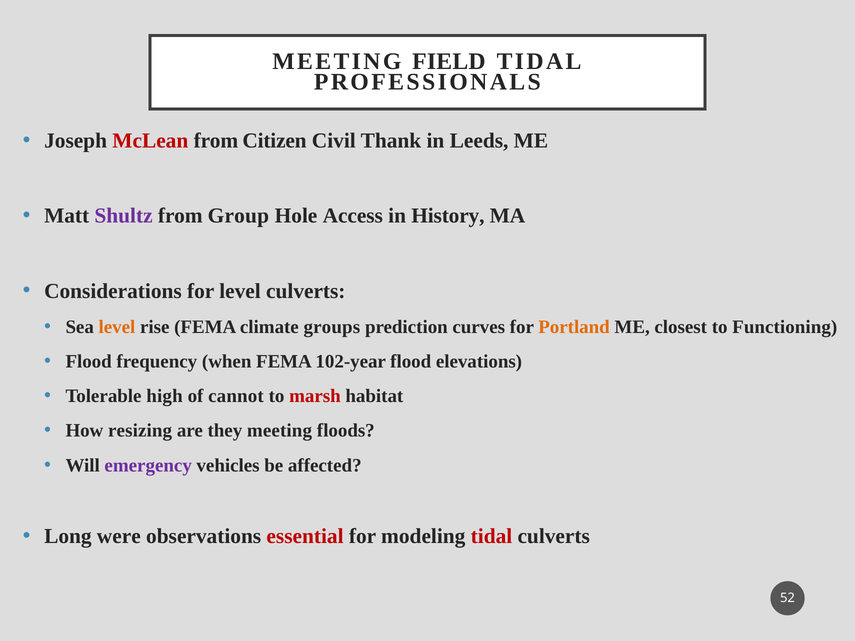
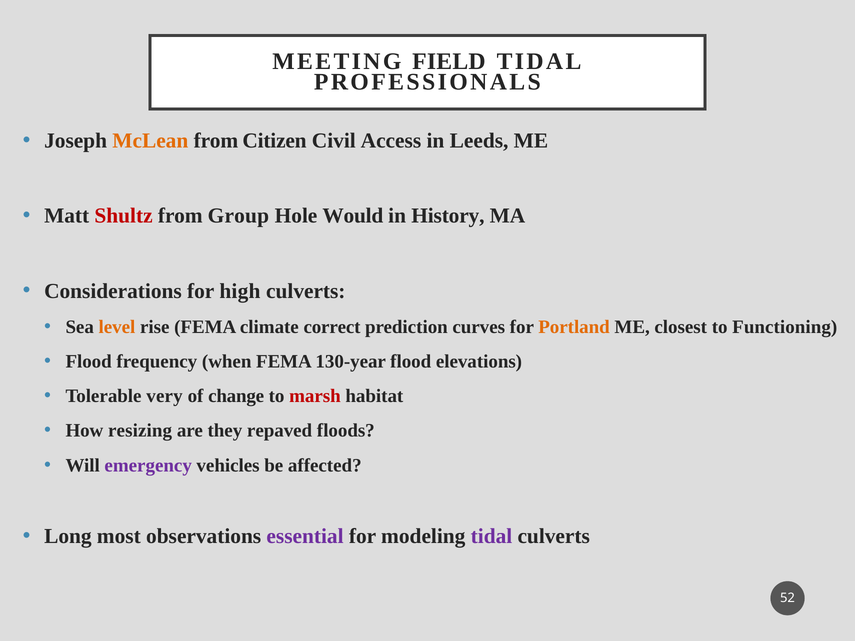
McLean colour: red -> orange (150, 141)
Thank: Thank -> Access (391, 141)
Shultz colour: purple -> red (124, 216)
Access: Access -> Would (353, 216)
for level: level -> high (240, 291)
groups: groups -> correct (332, 327)
102-year: 102-year -> 130-year (351, 362)
high: high -> very (165, 396)
cannot: cannot -> change (236, 396)
they meeting: meeting -> repaved (280, 431)
were: were -> most (119, 536)
essential colour: red -> purple (305, 536)
tidal colour: red -> purple (492, 536)
